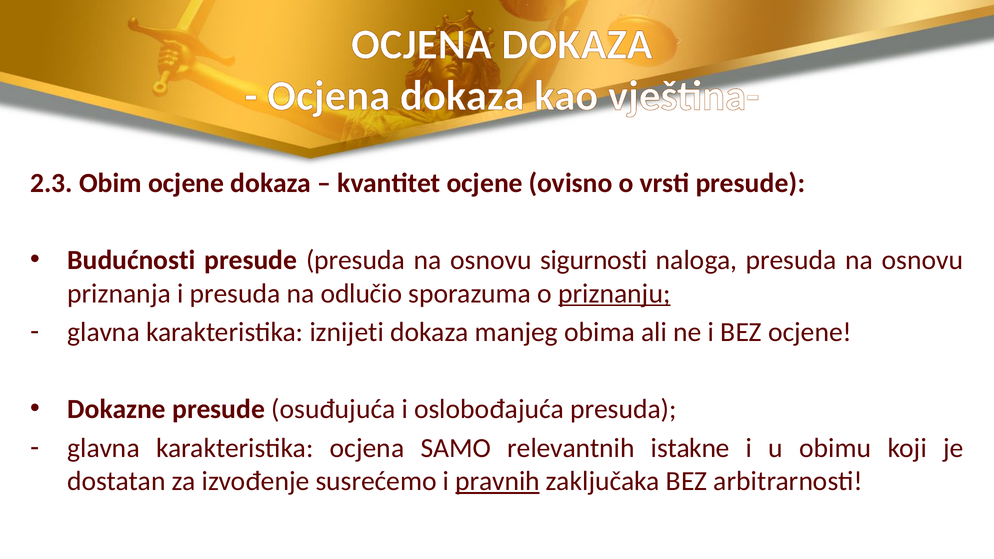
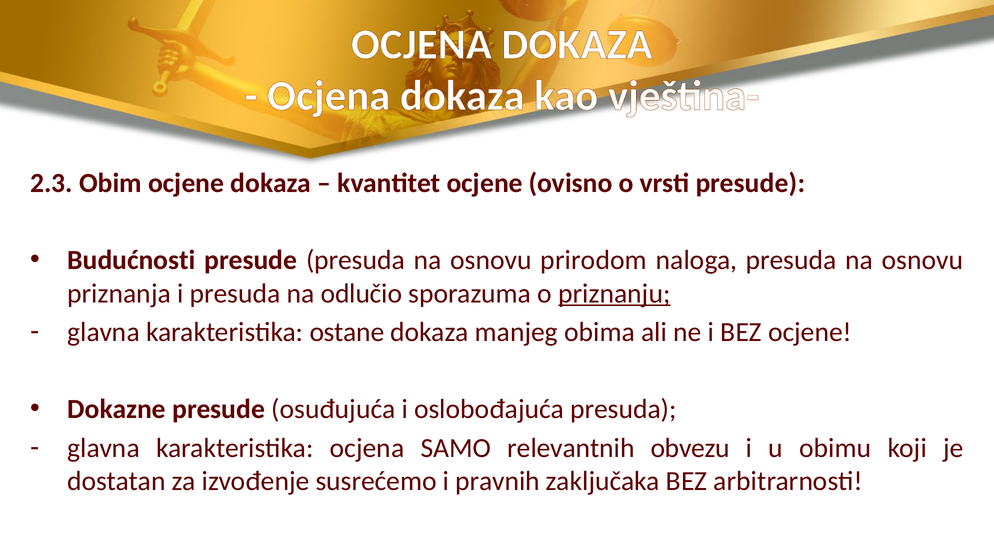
sigurnosti: sigurnosti -> prirodom (594, 260)
iznijeti: iznijeti -> ostane (347, 332)
istakne: istakne -> obvezu (690, 448)
pravnih underline: present -> none (498, 481)
